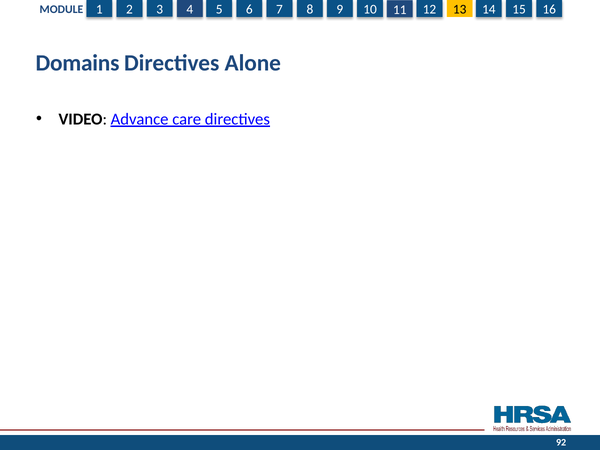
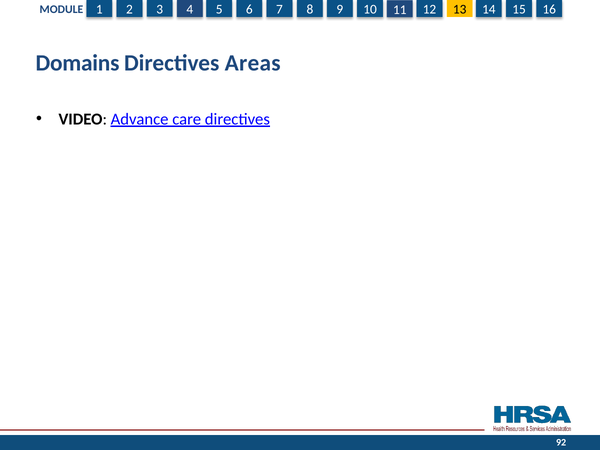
Alone: Alone -> Areas (253, 63)
